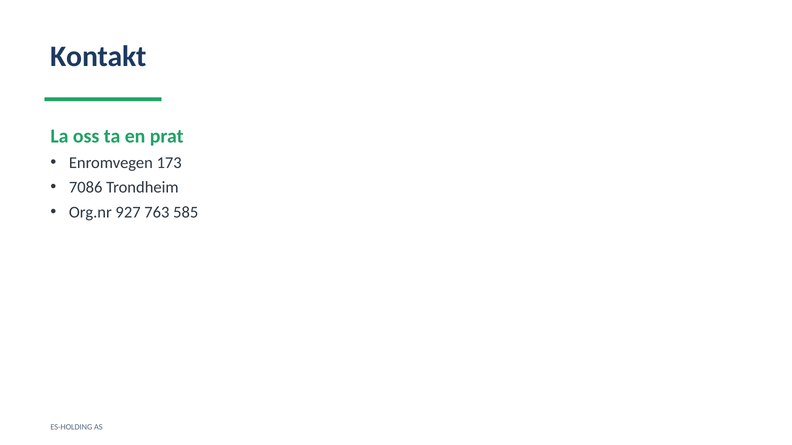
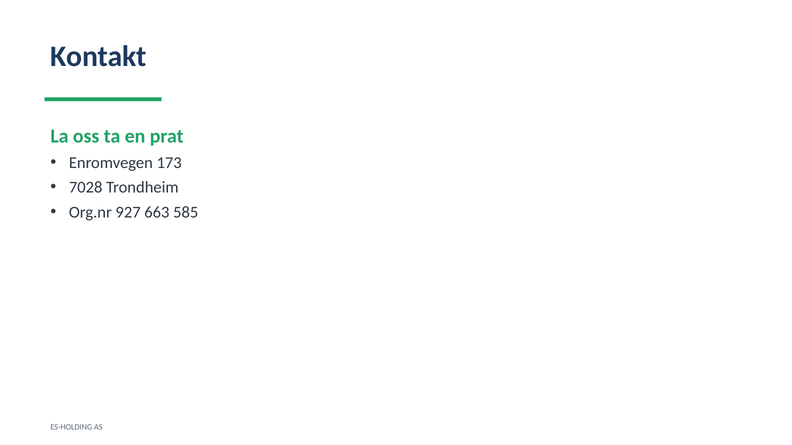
7086: 7086 -> 7028 (86, 188)
763: 763 -> 663 (157, 212)
